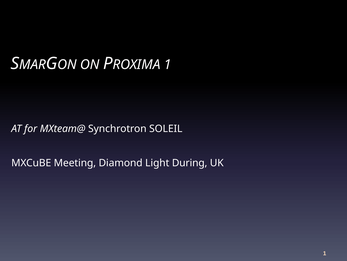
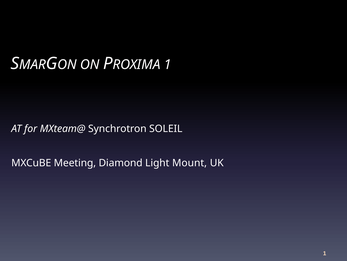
During: During -> Mount (190, 162)
